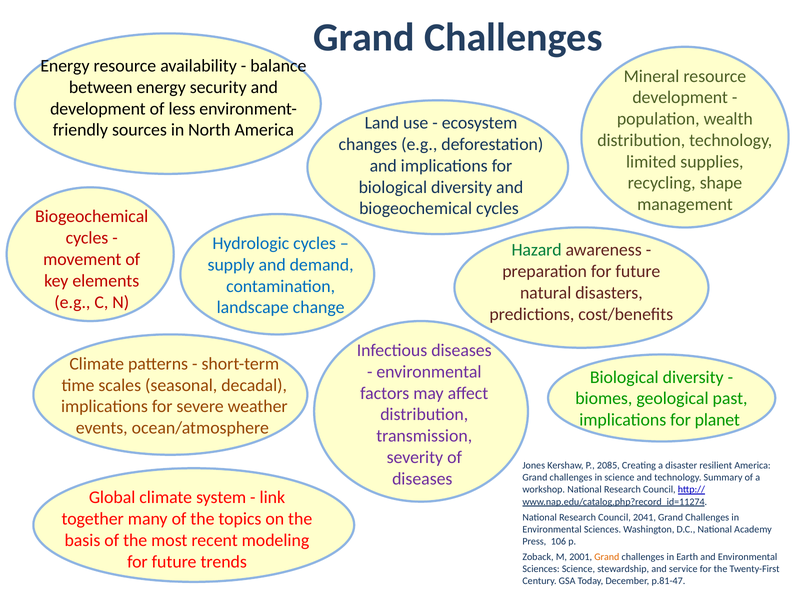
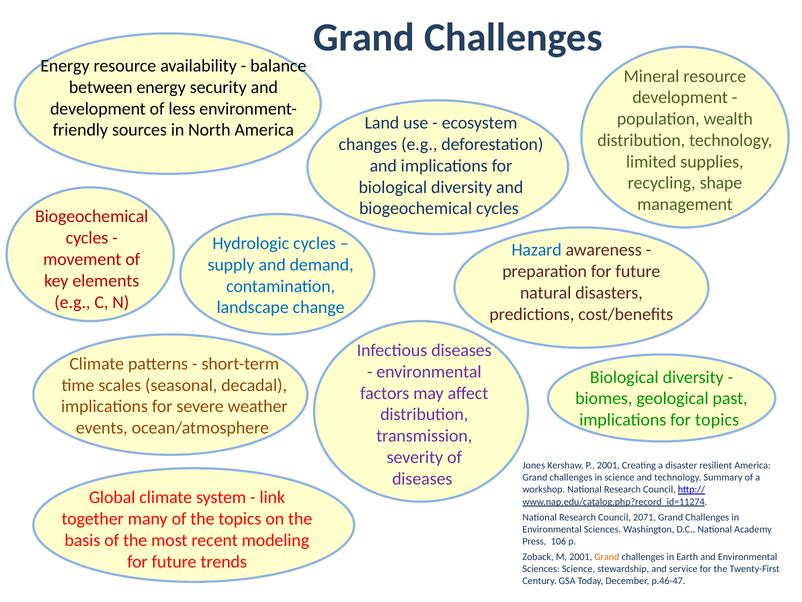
Hazard colour: green -> blue (537, 250)
for planet: planet -> topics (717, 420)
P 2085: 2085 -> 2001 (608, 465)
2041: 2041 -> 2071 (644, 517)
p.81-47: p.81-47 -> p.46-47 (668, 581)
